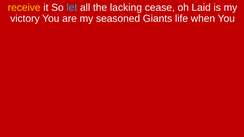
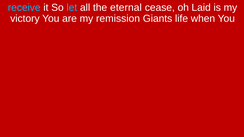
receive colour: yellow -> light blue (24, 8)
lacking: lacking -> eternal (126, 8)
seasoned: seasoned -> remission (118, 19)
